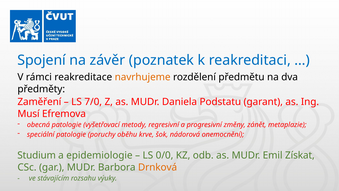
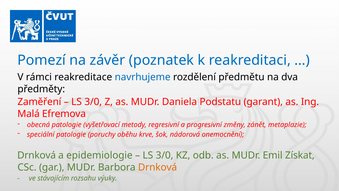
Spojení: Spojení -> Pomezí (42, 60)
navrhujeme colour: orange -> blue (143, 77)
7/0: 7/0 -> 3/0 (93, 102)
Musí: Musí -> Malá (29, 114)
Studium: Studium -> Drnková (37, 155)
0/0: 0/0 -> 3/0 (165, 155)
